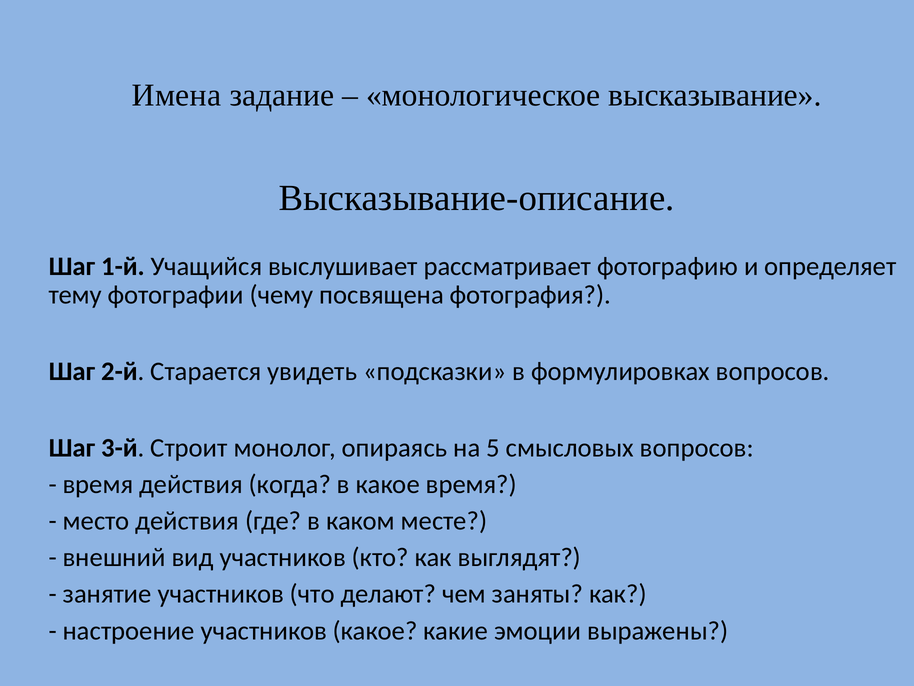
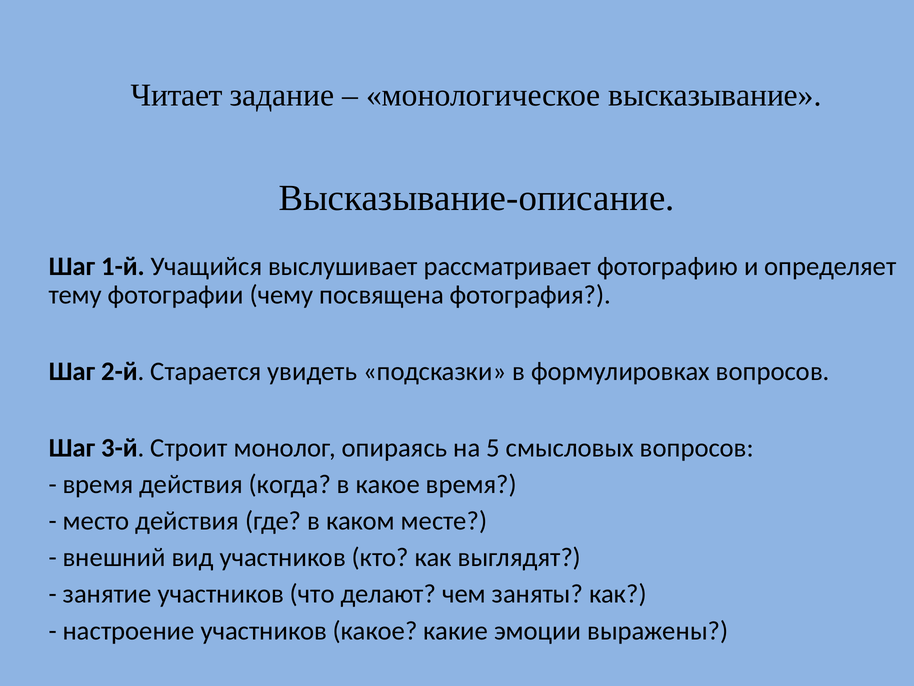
Имена: Имена -> Читает (177, 95)
